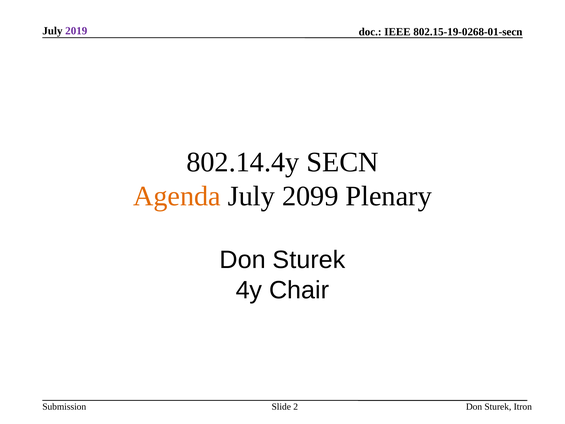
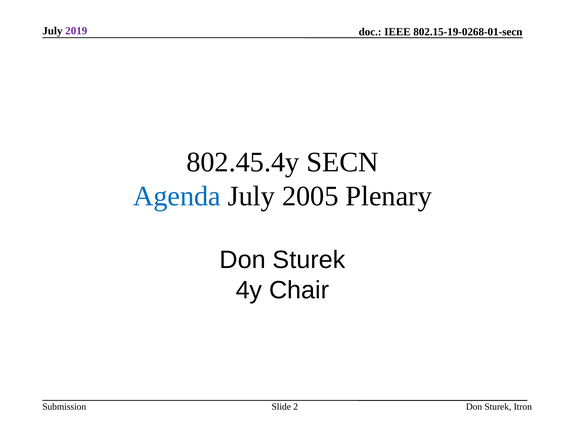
802.14.4y: 802.14.4y -> 802.45.4y (243, 162)
Agenda colour: orange -> blue (177, 196)
2099: 2099 -> 2005 (310, 196)
